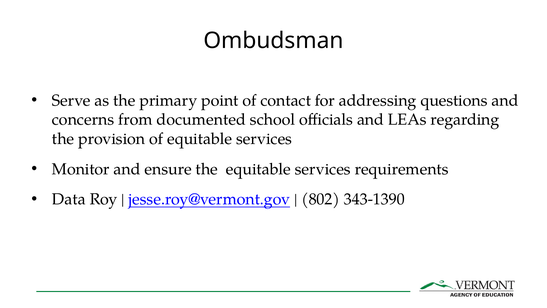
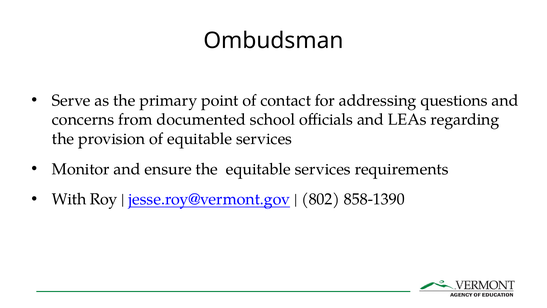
Data: Data -> With (69, 199)
343-1390: 343-1390 -> 858-1390 (374, 199)
